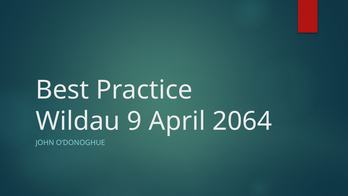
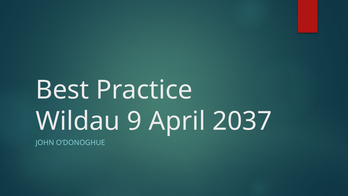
2064: 2064 -> 2037 (242, 121)
